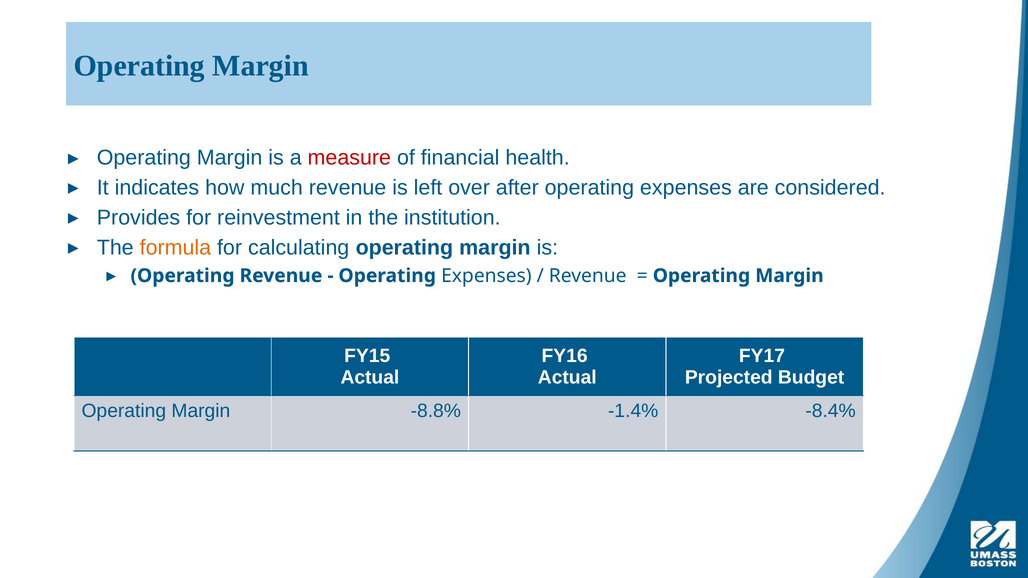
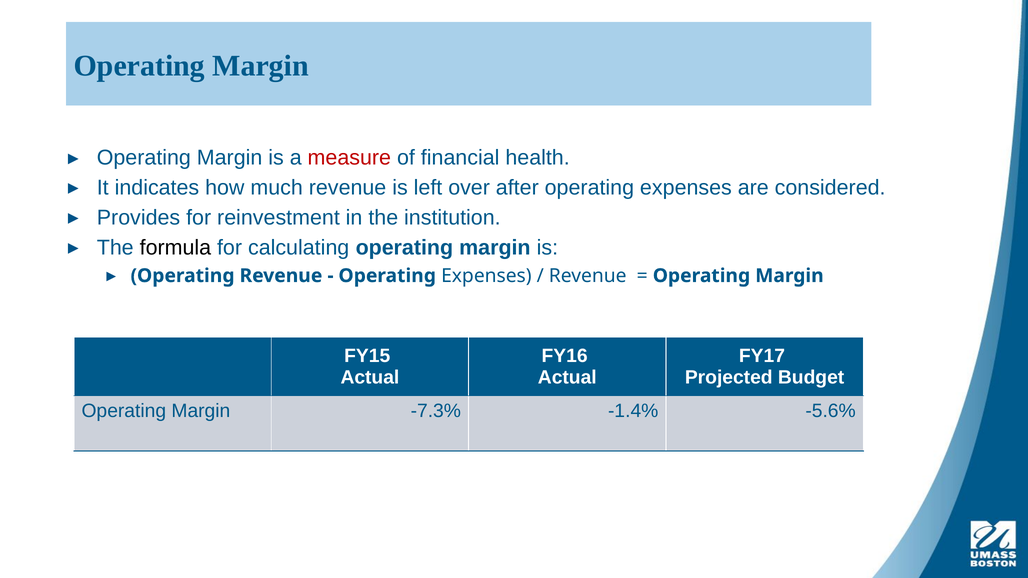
formula colour: orange -> black (175, 248)
-8.8%: -8.8% -> -7.3% (436, 411)
-8.4%: -8.4% -> -5.6% (831, 411)
